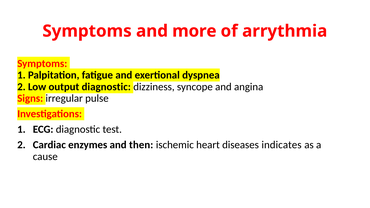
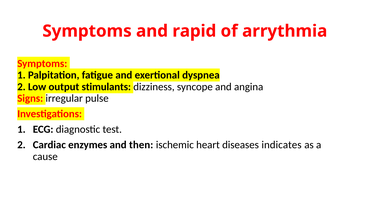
more: more -> rapid (194, 31)
output diagnostic: diagnostic -> stimulants (106, 87)
